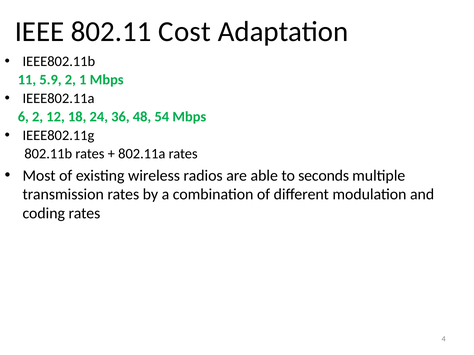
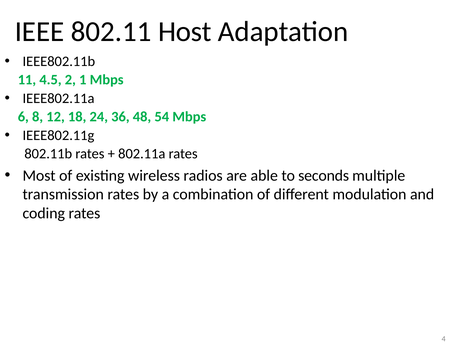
Cost: Cost -> Host (185, 32)
5.9: 5.9 -> 4.5 (50, 80)
6 2: 2 -> 8 (38, 117)
